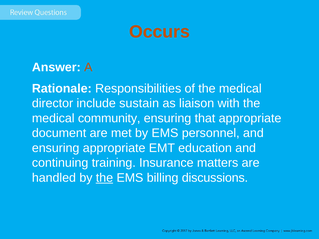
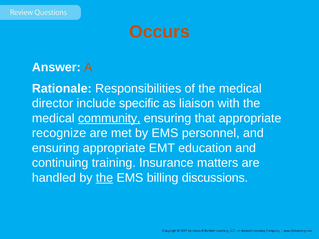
sustain: sustain -> specific (139, 103)
community underline: none -> present (109, 118)
document: document -> recognize (59, 133)
